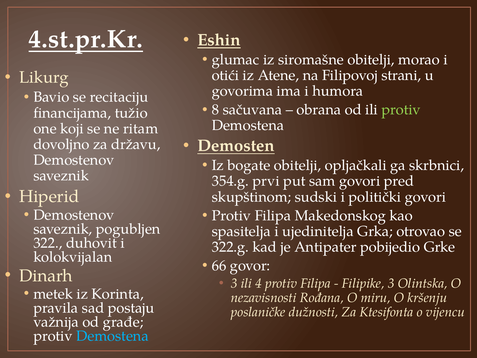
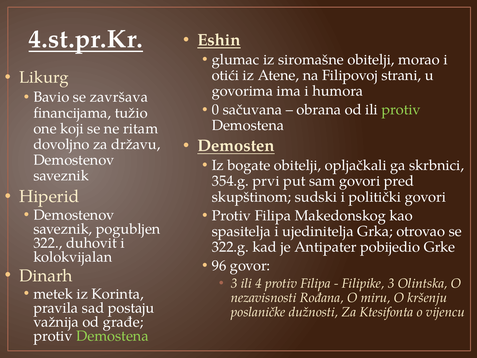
recitaciju: recitaciju -> završava (119, 97)
8: 8 -> 0 (215, 110)
66: 66 -> 96 (219, 266)
Demostena colour: light blue -> light green (112, 336)
